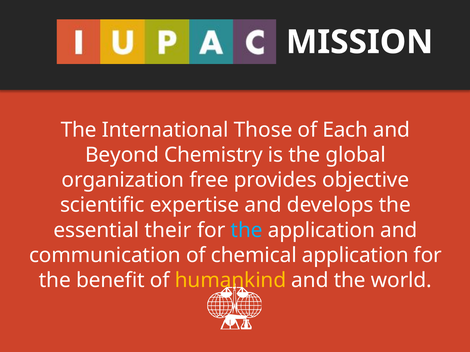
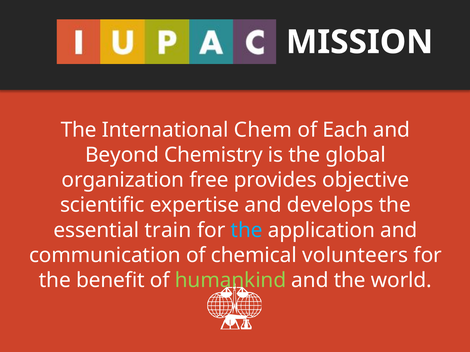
Those: Those -> Chem (263, 130)
their: their -> train (168, 230)
chemical application: application -> volunteers (355, 256)
humankind colour: yellow -> light green (231, 281)
